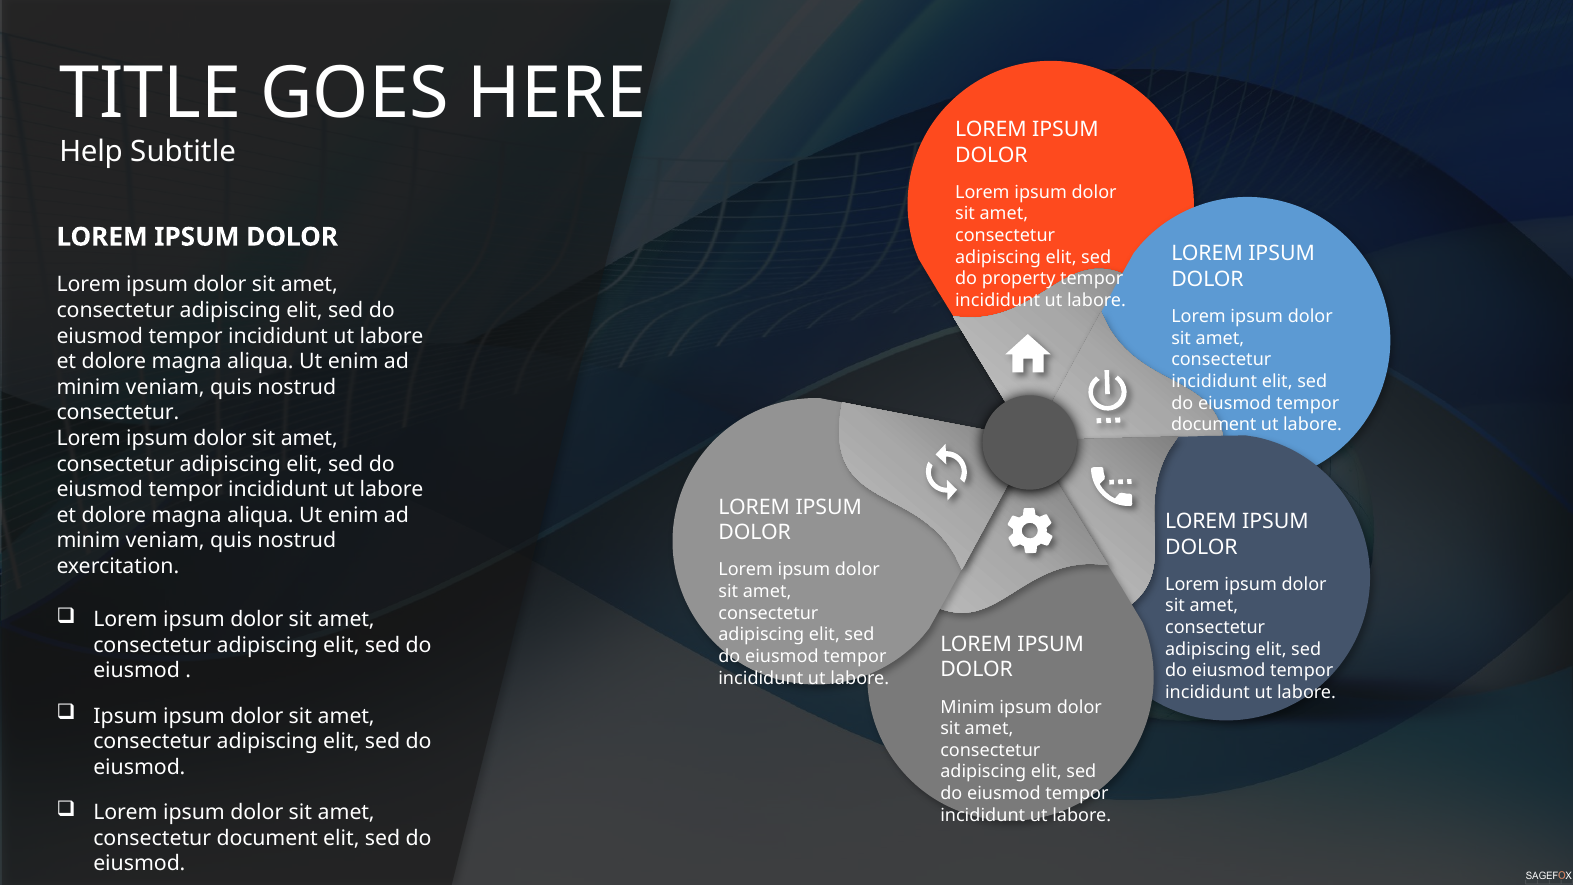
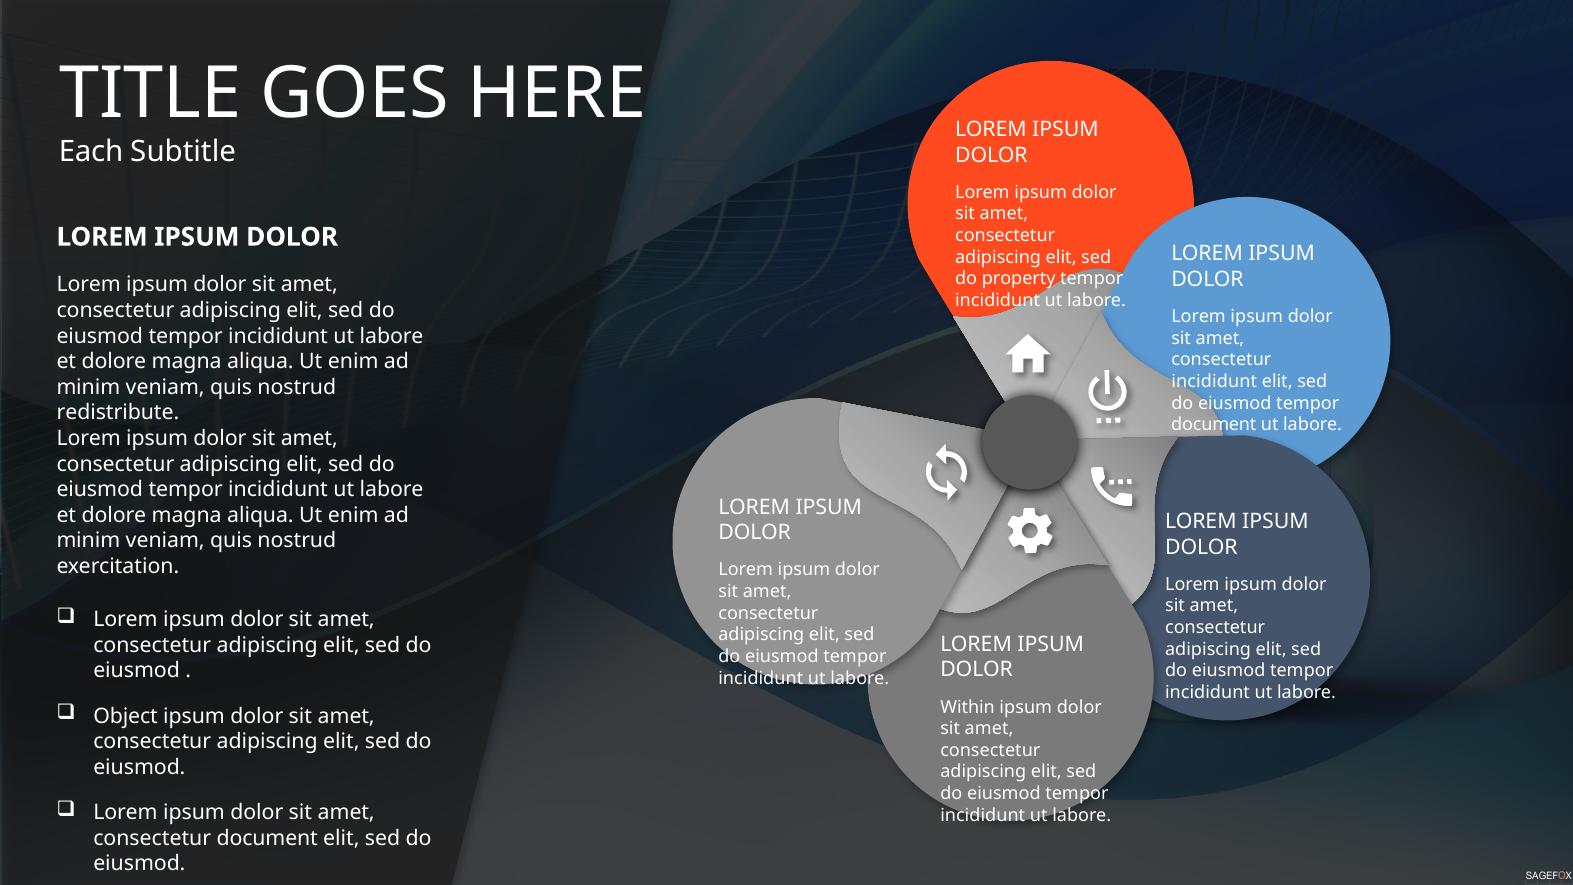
Help: Help -> Each (91, 151)
consectetur: consectetur -> redistribute (118, 413)
Minim: Minim -> Within (968, 707)
Ipsum: Ipsum -> Object (126, 716)
